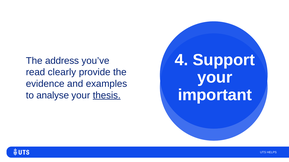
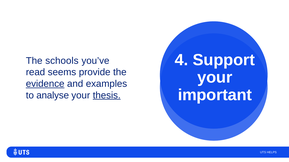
address: address -> schools (62, 61)
clearly: clearly -> seems (62, 72)
evidence underline: none -> present (45, 84)
